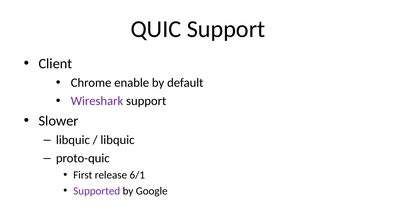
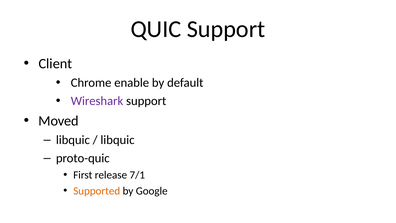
Slower: Slower -> Moved (59, 121)
6/1: 6/1 -> 7/1 (137, 175)
Supported colour: purple -> orange (97, 191)
